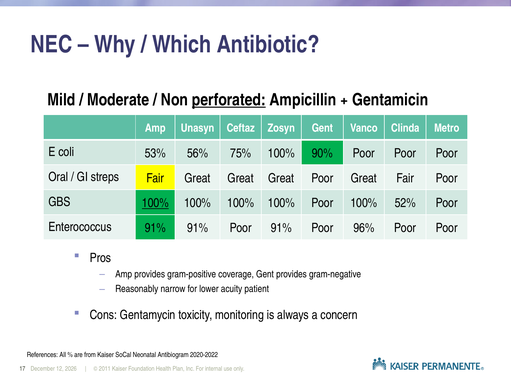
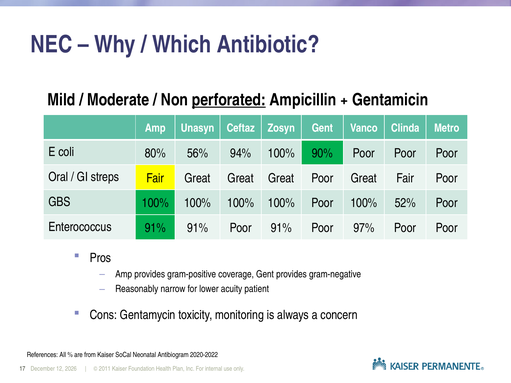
53%: 53% -> 80% (155, 153)
75%: 75% -> 94% (241, 153)
100% underline: present -> none (155, 203)
96%: 96% -> 97% (364, 228)
